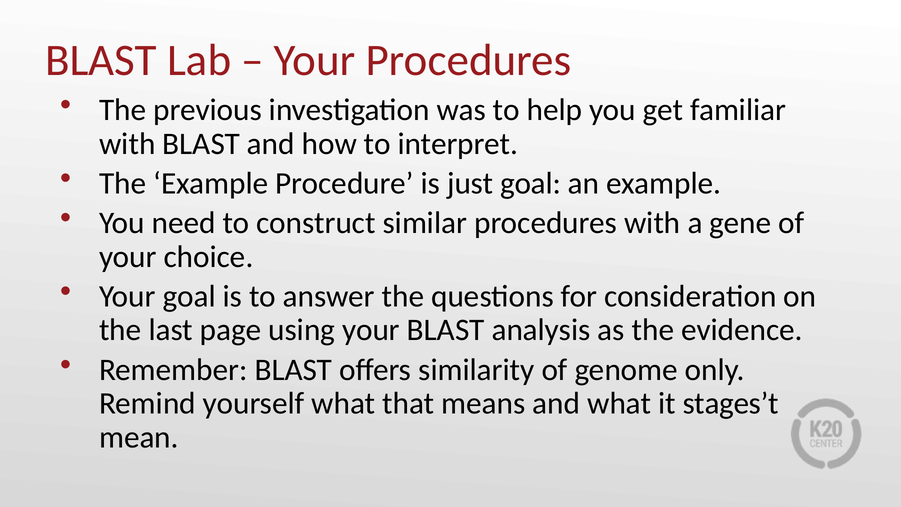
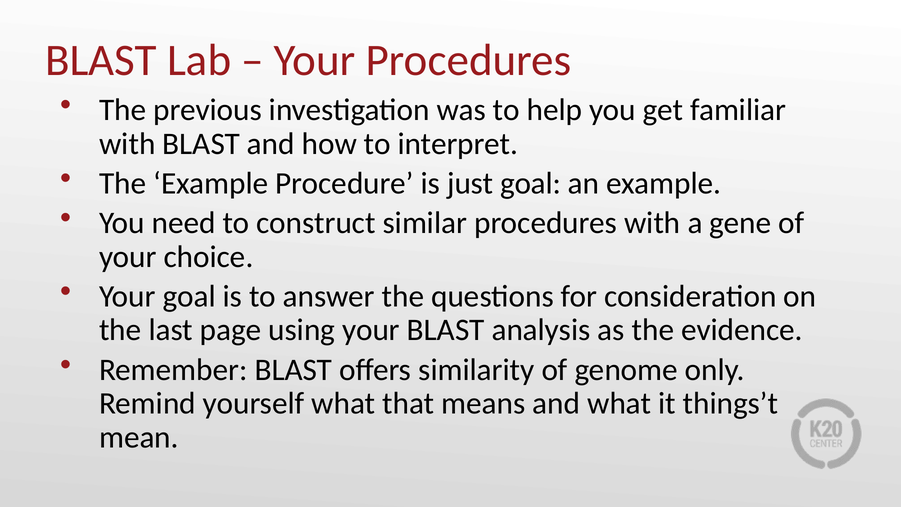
stages’t: stages’t -> things’t (731, 403)
